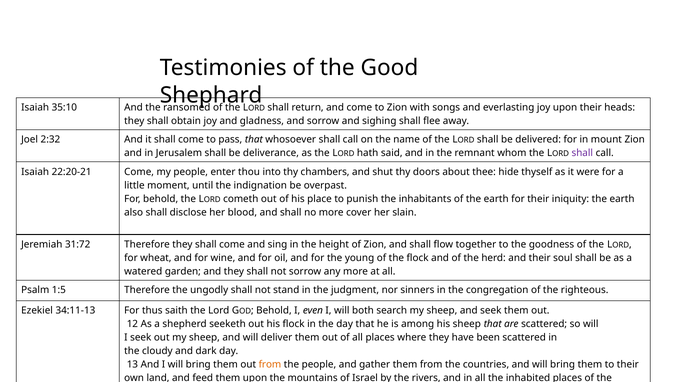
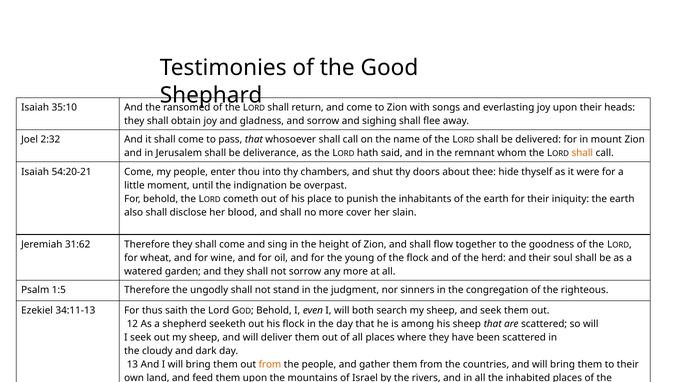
shall colour: purple -> orange (582, 153)
22:20-21: 22:20-21 -> 54:20-21 (72, 172)
31:72: 31:72 -> 31:62 (78, 244)
